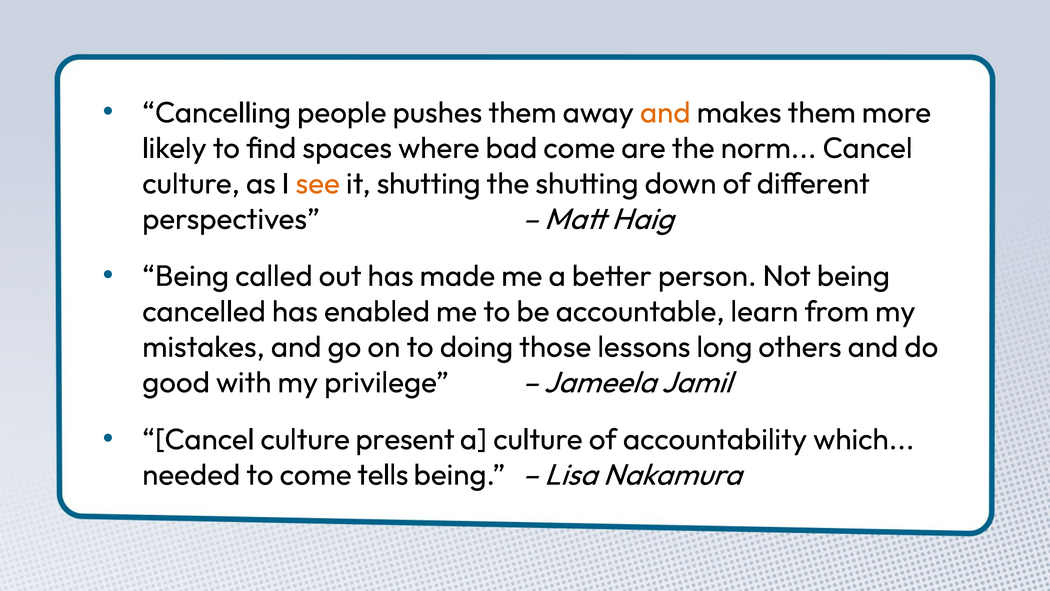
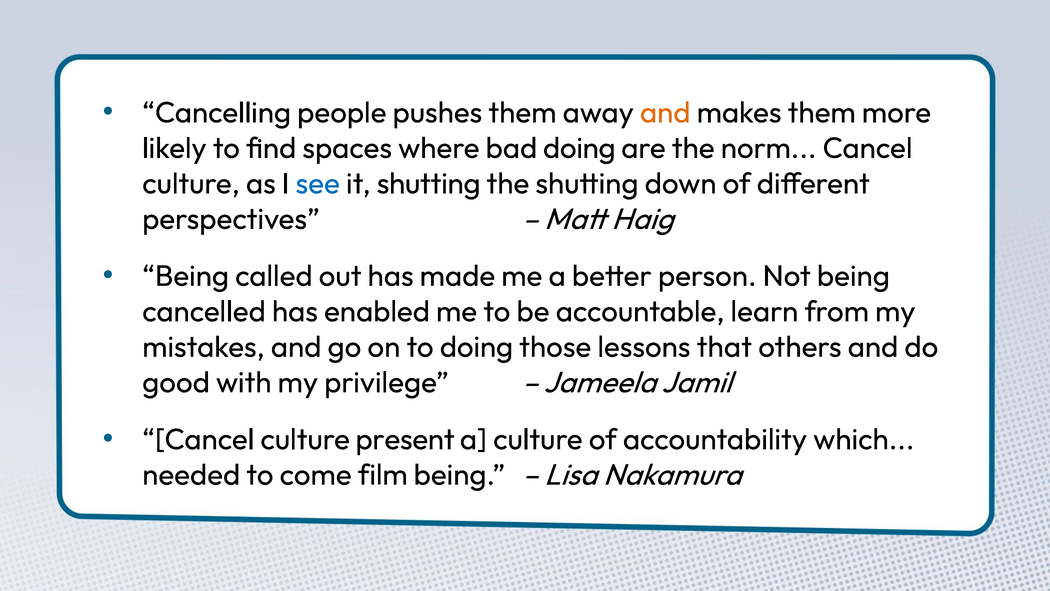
bad come: come -> doing (579, 148)
see colour: orange -> blue (318, 184)
long: long -> that (724, 347)
tells: tells -> film (383, 475)
